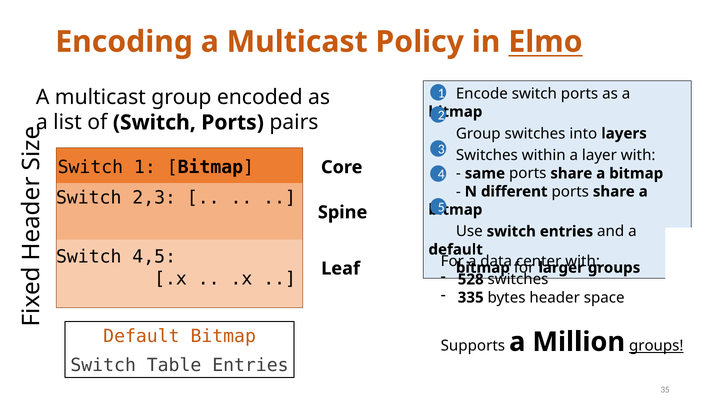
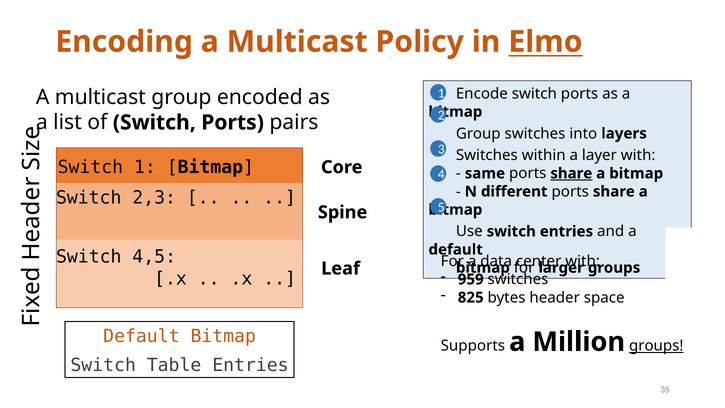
share underline: none -> present (571, 173)
528: 528 -> 959 (471, 279)
335: 335 -> 825 (471, 297)
